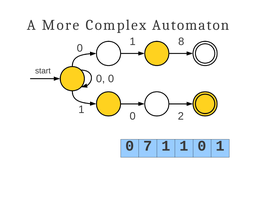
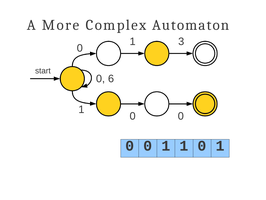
8: 8 -> 3 (181, 41)
0 0: 0 -> 6 (111, 79)
2: 2 -> 0 (181, 116)
7: 7 -> 0 (148, 145)
